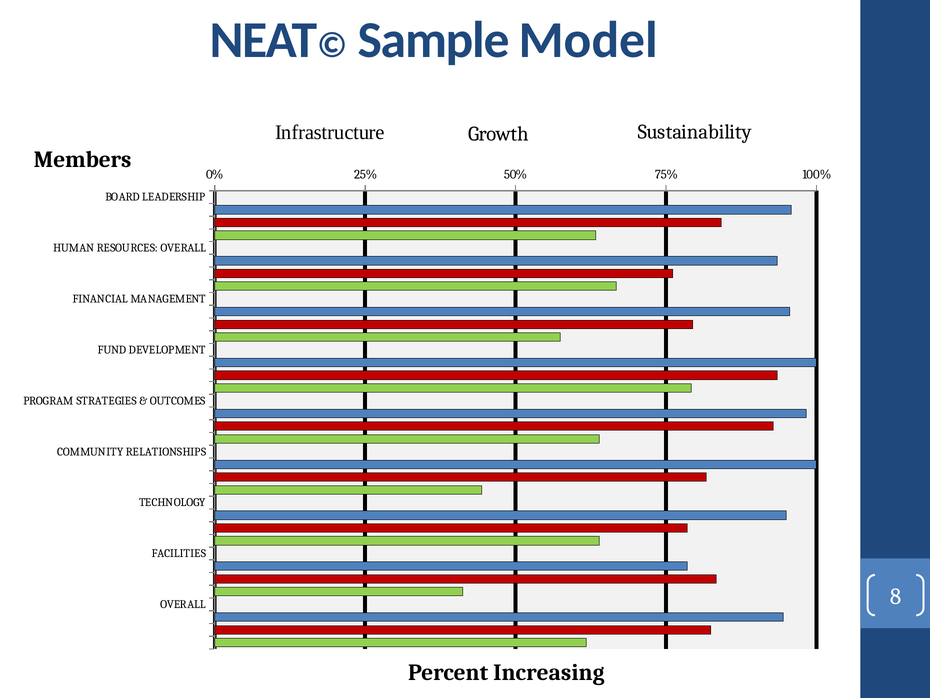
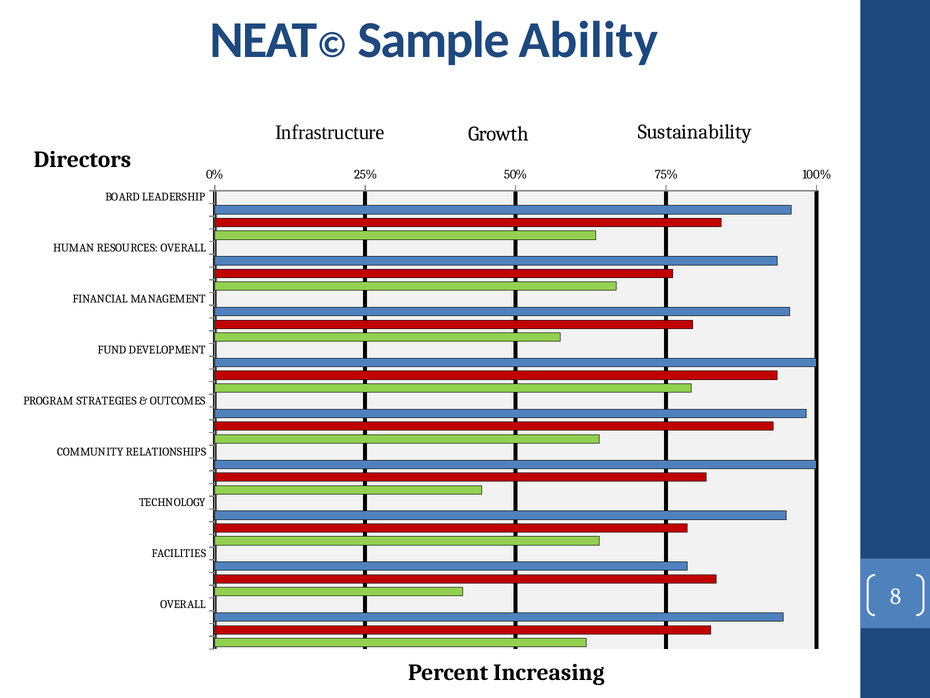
Model: Model -> Ability (588, 40)
Members: Members -> Directors (82, 160)
